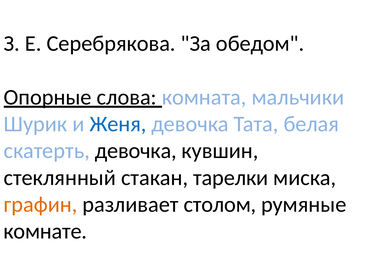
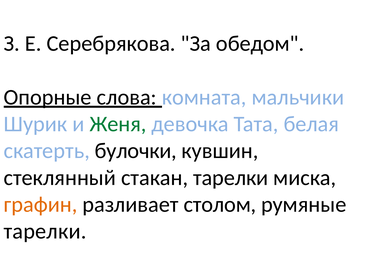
Женя colour: blue -> green (118, 124)
скатерть девочка: девочка -> булочки (136, 151)
комнате: комнате -> тарелки (45, 232)
